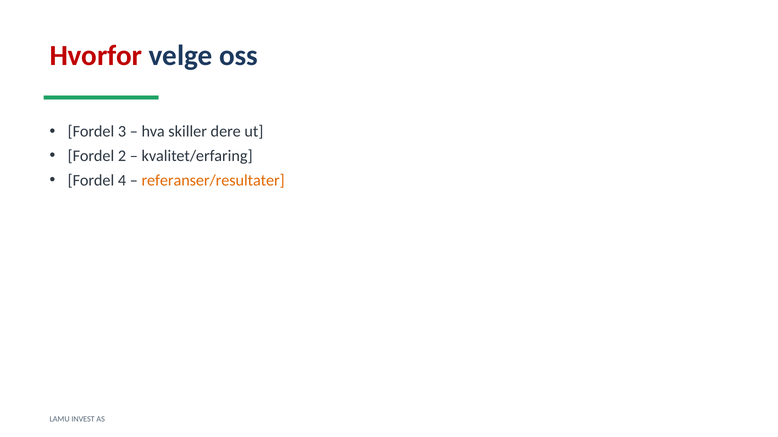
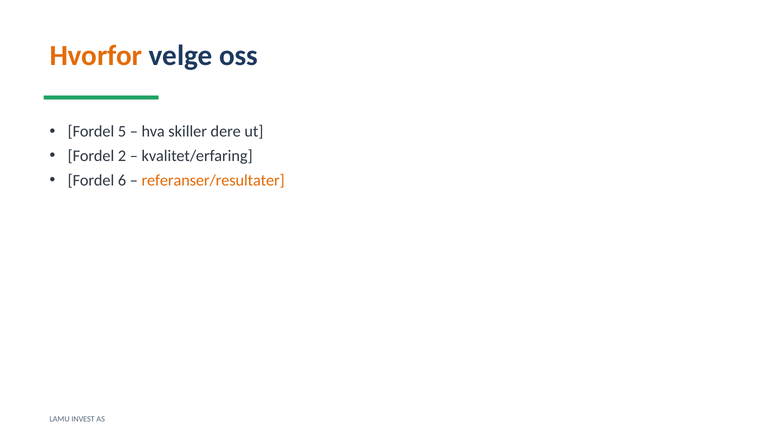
Hvorfor colour: red -> orange (96, 56)
3: 3 -> 5 (122, 132)
4: 4 -> 6 (122, 180)
